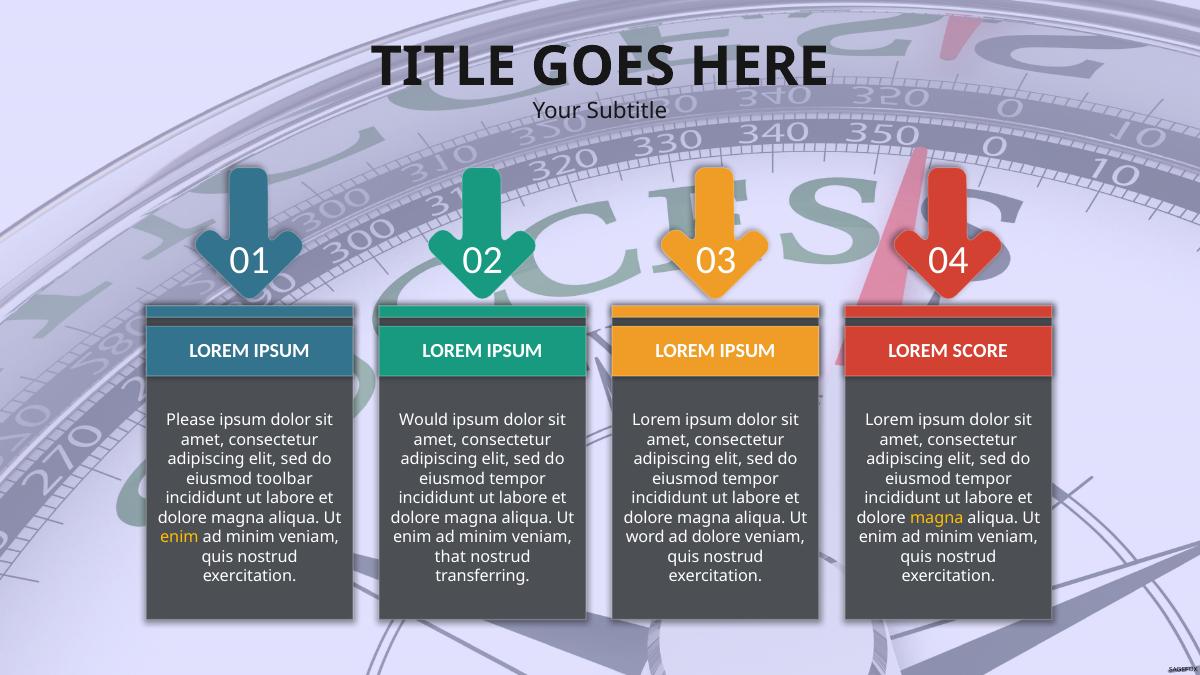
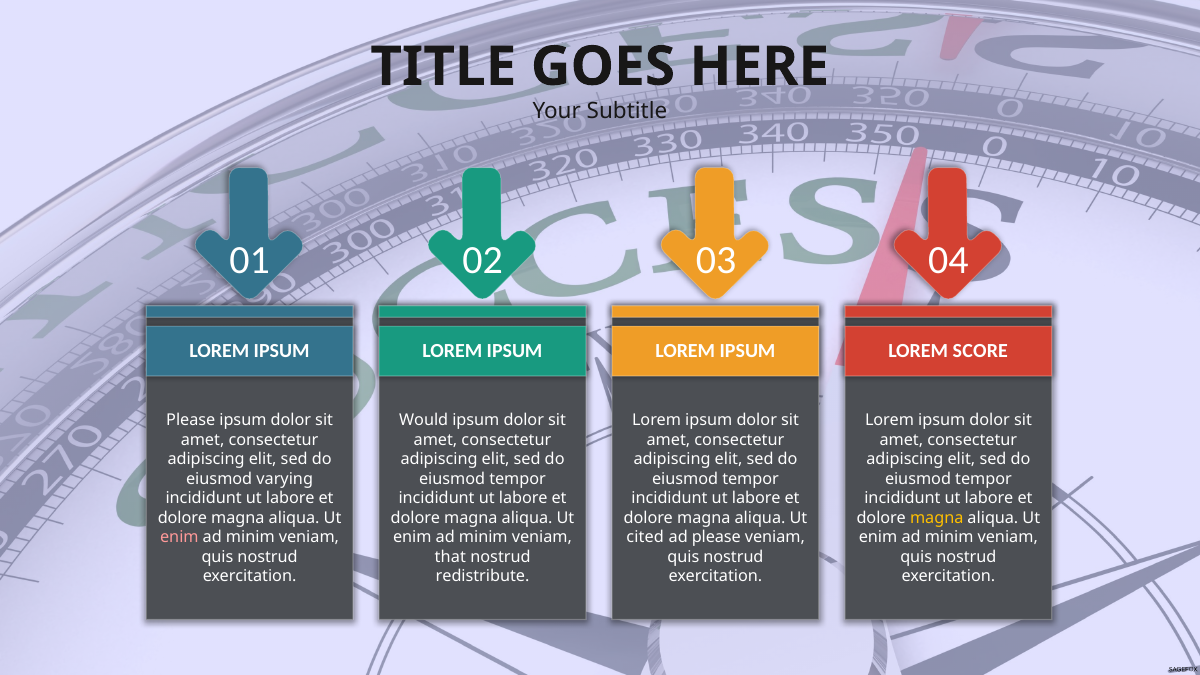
toolbar: toolbar -> varying (285, 479)
enim colour: yellow -> pink (179, 537)
word: word -> cited (645, 537)
ad dolore: dolore -> please (716, 537)
transferring: transferring -> redistribute (483, 576)
